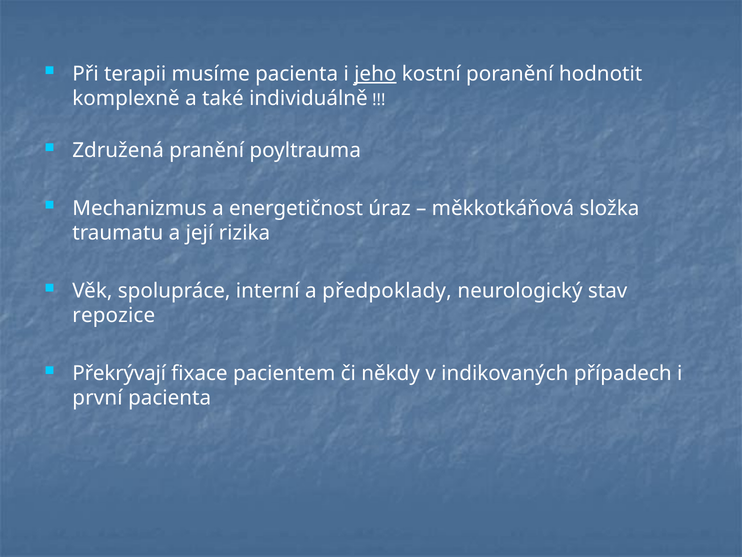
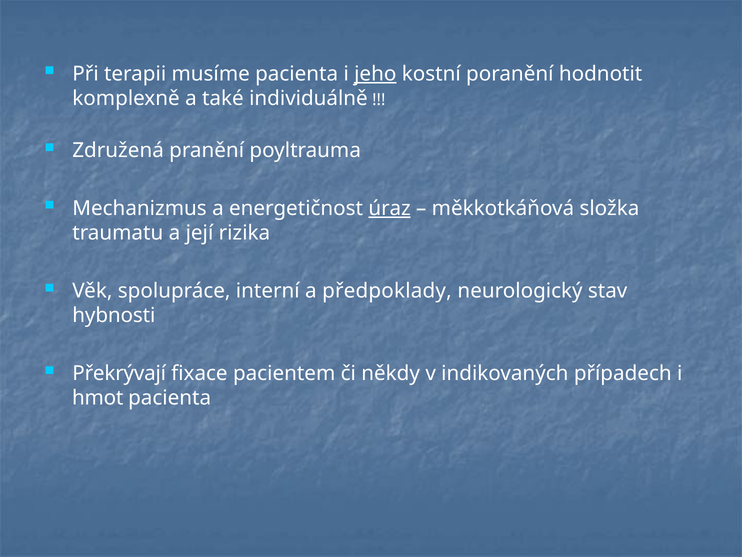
úraz underline: none -> present (390, 208)
repozice: repozice -> hybnosti (114, 315)
první: první -> hmot (98, 398)
